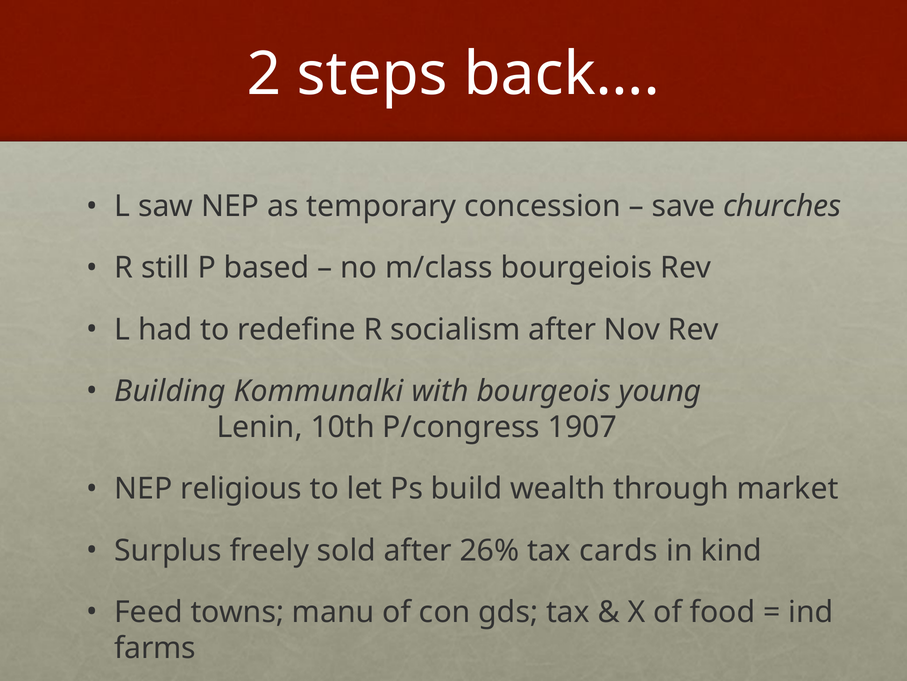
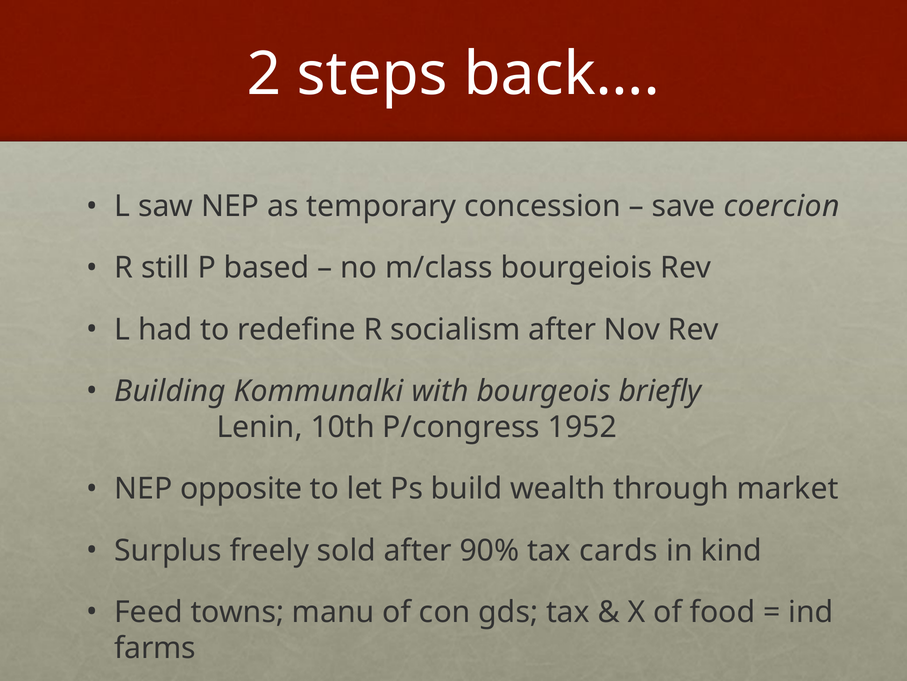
churches: churches -> coercion (782, 206)
young: young -> briefly (660, 391)
1907: 1907 -> 1952 (582, 427)
religious: religious -> opposite (241, 488)
26%: 26% -> 90% (489, 550)
